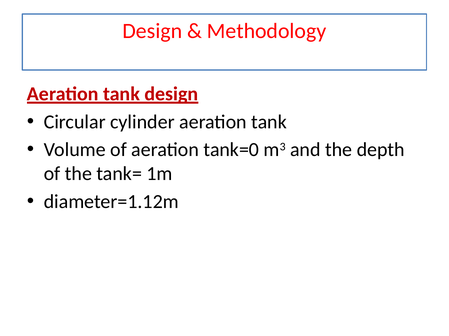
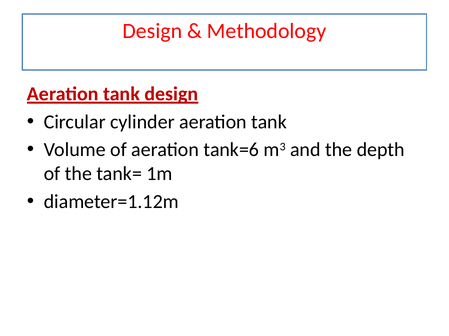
tank=0: tank=0 -> tank=6 (231, 150)
